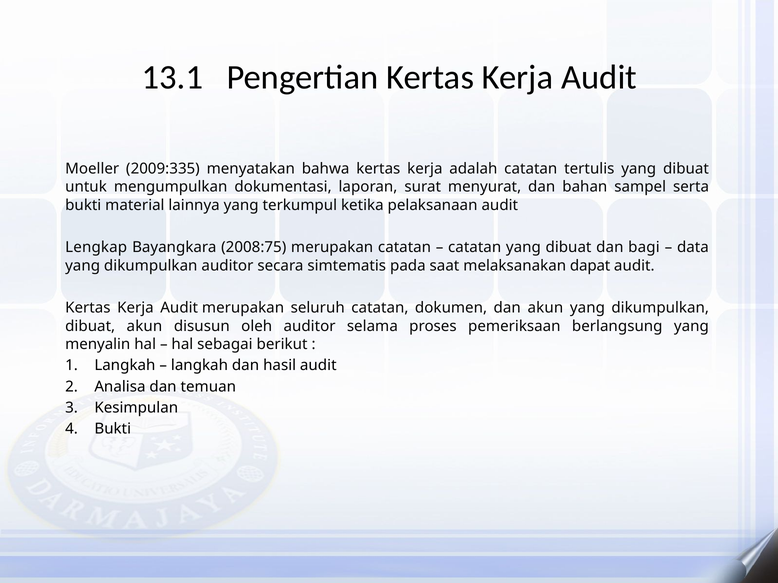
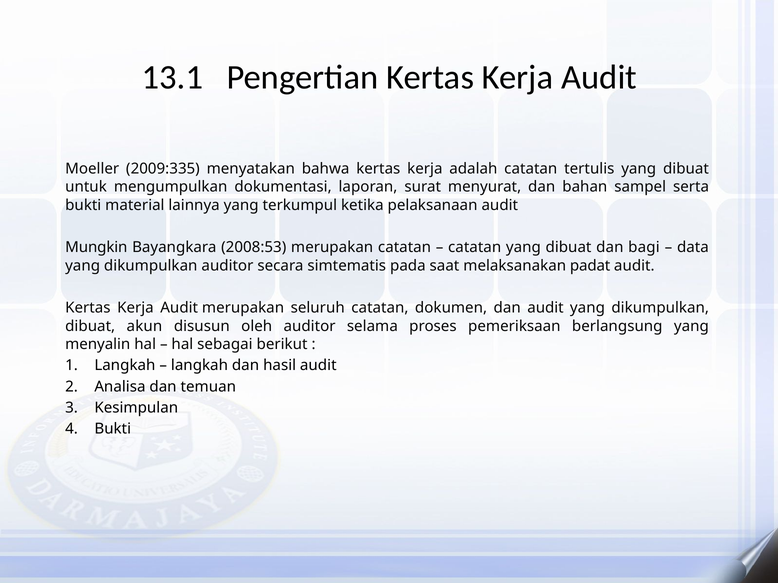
Lengkap: Lengkap -> Mungkin (96, 248)
2008:75: 2008:75 -> 2008:53 (254, 248)
dapat: dapat -> padat (590, 266)
dan akun: akun -> audit (545, 308)
